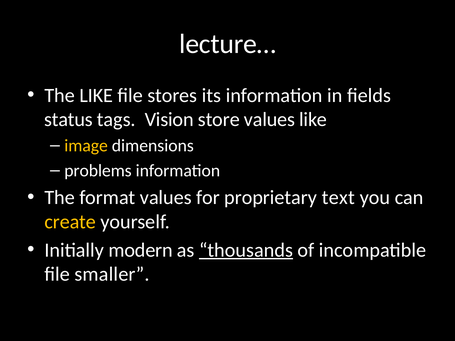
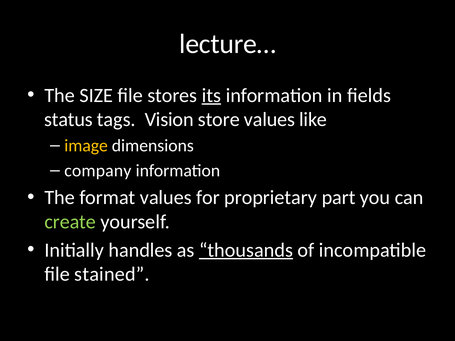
The LIKE: LIKE -> SIZE (96, 95)
its underline: none -> present (211, 95)
problems: problems -> company (98, 171)
text: text -> part (339, 198)
create colour: yellow -> light green (70, 222)
modern: modern -> handles (141, 250)
smaller: smaller -> stained (112, 274)
